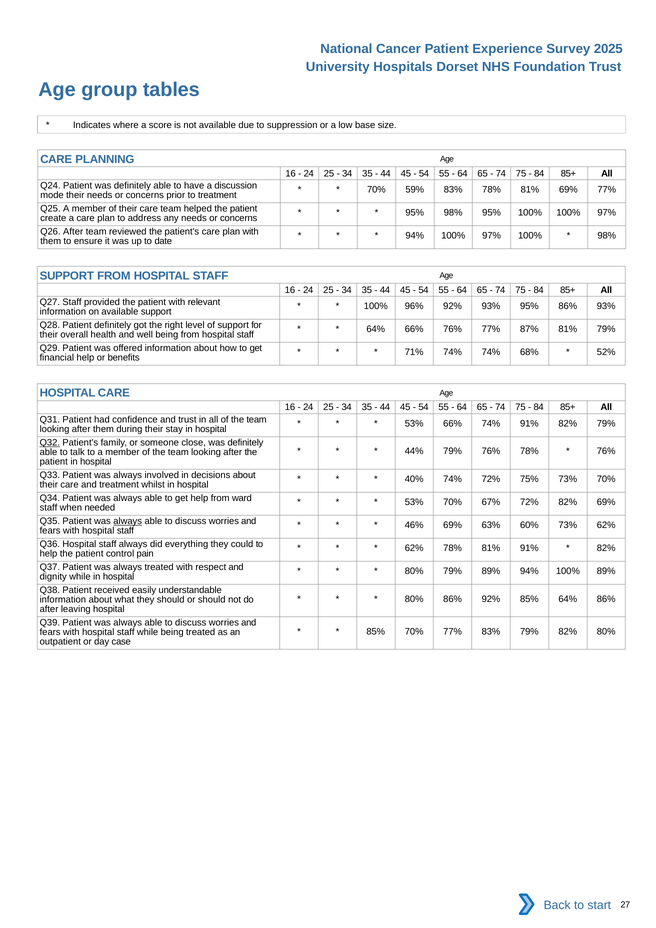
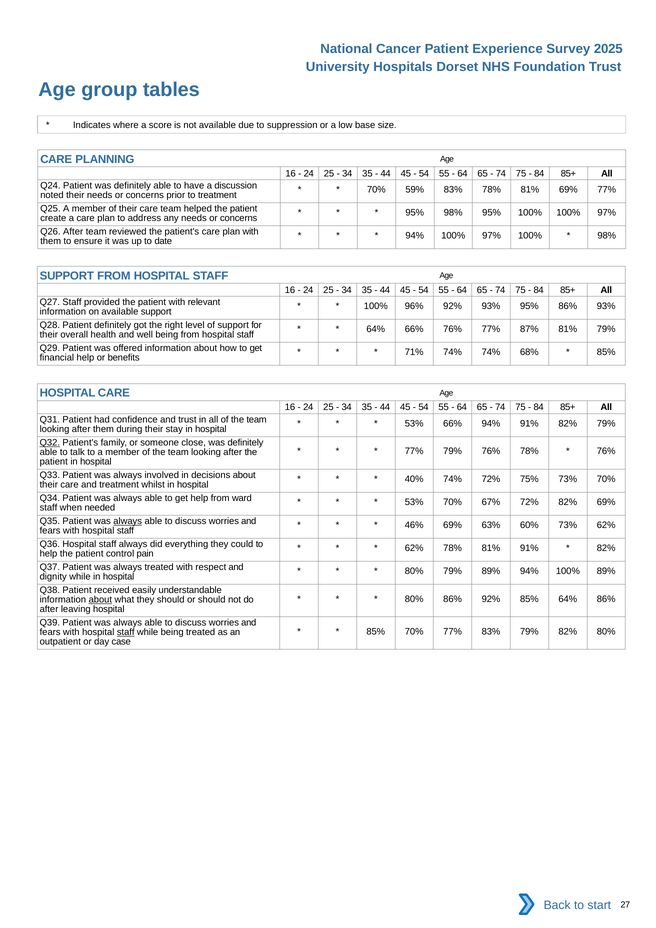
mode: mode -> noted (52, 195)
52%: 52% -> 85% (606, 353)
66% 74%: 74% -> 94% (491, 424)
44%: 44% -> 77% (414, 451)
about underline: none -> present (100, 600)
staff underline: none -> present (126, 632)
